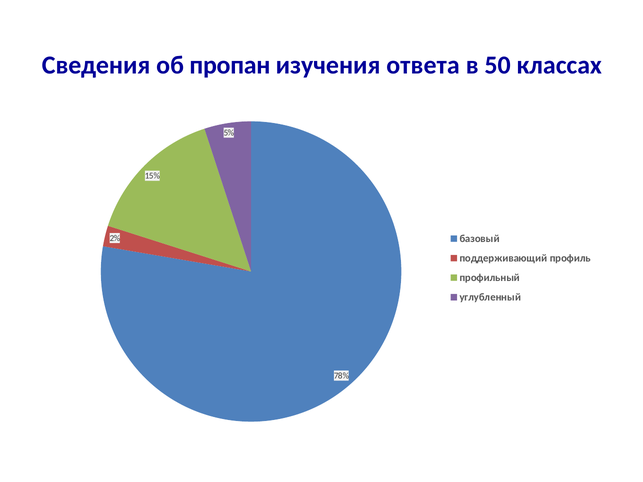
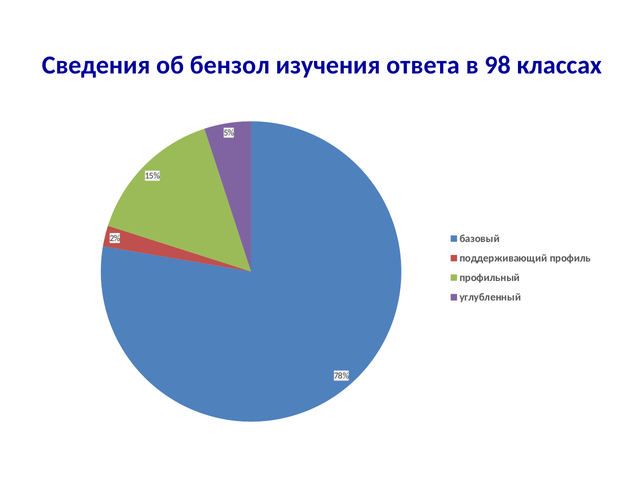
пропан: пропан -> бензол (230, 65)
50: 50 -> 98 (498, 65)
